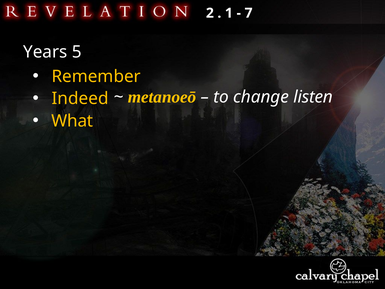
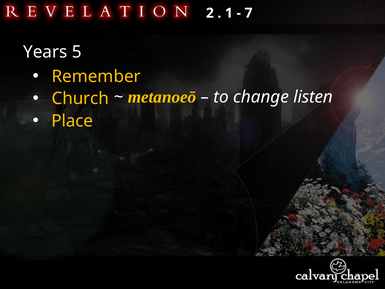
Indeed: Indeed -> Church (80, 98)
What: What -> Place (72, 121)
